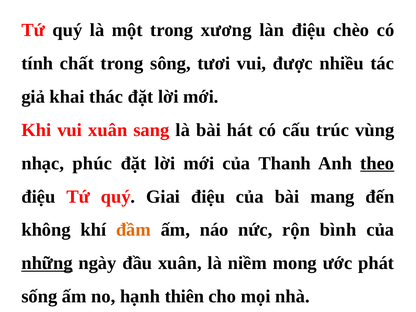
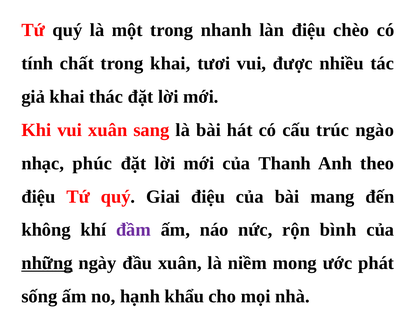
xương: xương -> nhanh (226, 30)
trong sông: sông -> khai (170, 63)
vùng: vùng -> ngào (375, 130)
theo underline: present -> none (377, 163)
đầm colour: orange -> purple (133, 230)
thiên: thiên -> khẩu (184, 296)
